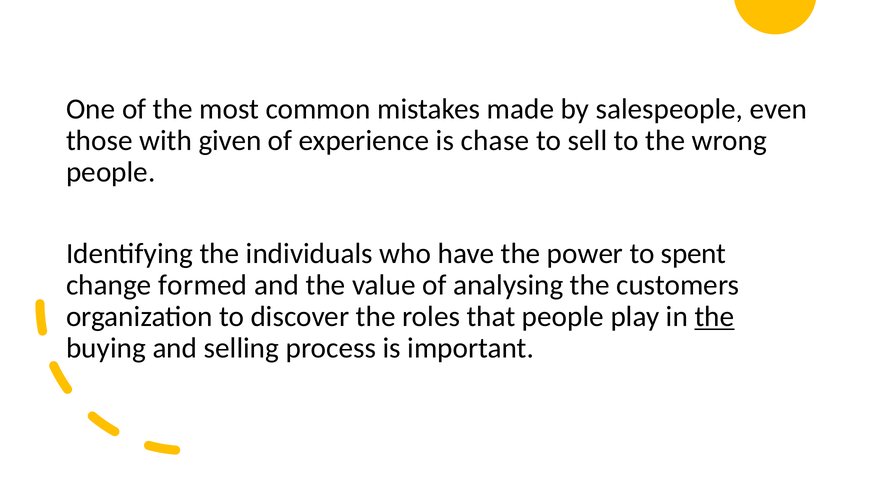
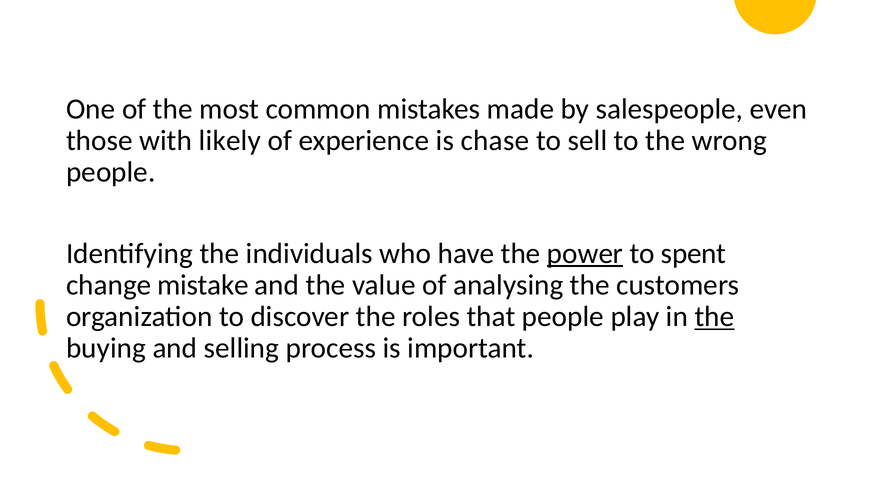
given: given -> likely (230, 141)
power underline: none -> present (585, 254)
formed: formed -> mistake (203, 285)
